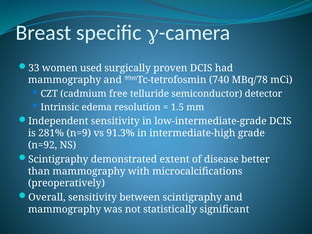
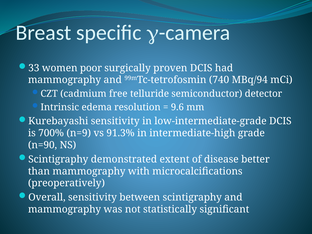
used: used -> poor (91, 68)
MBq/78: MBq/78 -> MBq/94 (250, 80)
1.5: 1.5 -> 9.6 (177, 107)
Independent: Independent -> Kurebayashi (58, 121)
281%: 281% -> 700% (51, 133)
n=92: n=92 -> n=90 (43, 145)
